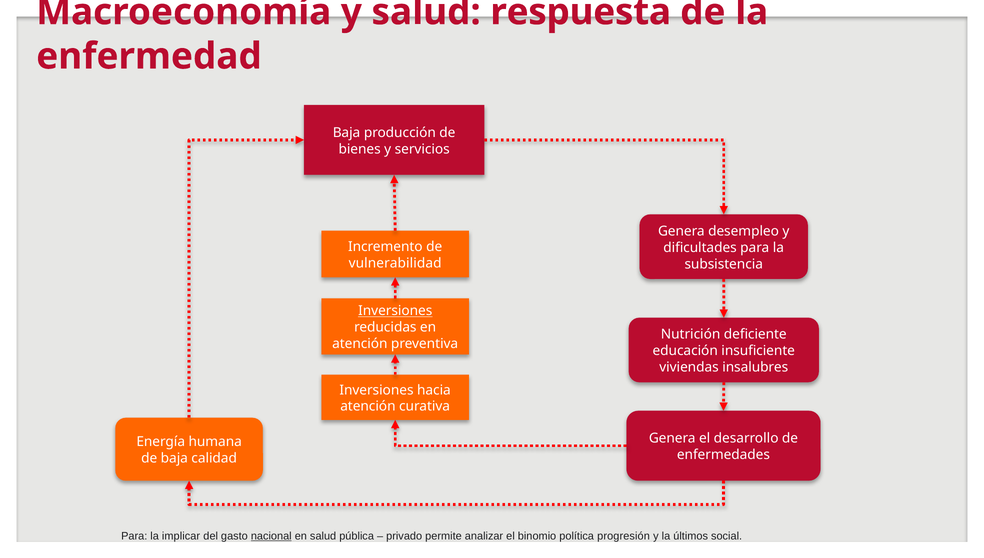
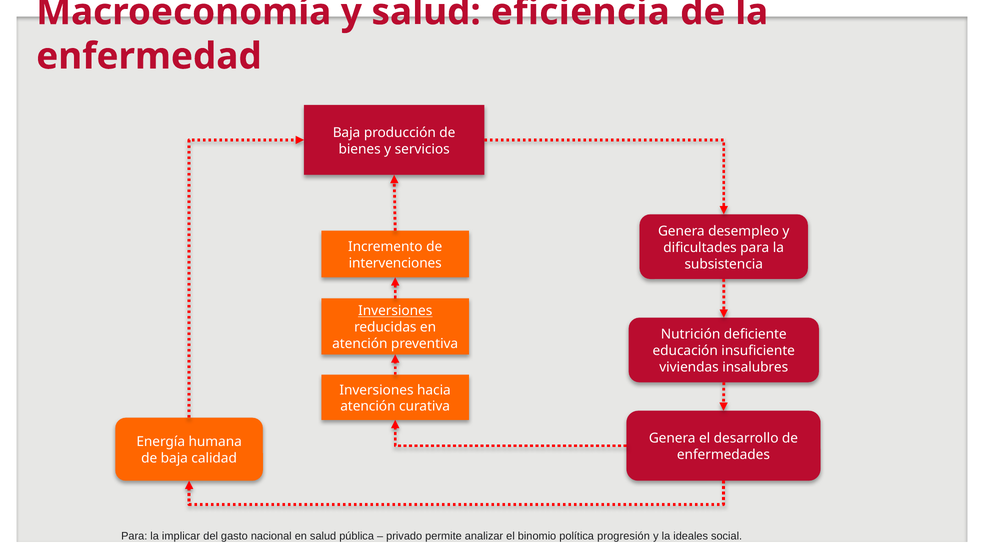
respuesta: respuesta -> eficiencia (580, 12)
vulnerabilidad: vulnerabilidad -> intervenciones (395, 263)
nacional underline: present -> none (271, 536)
últimos: últimos -> ideales (691, 536)
